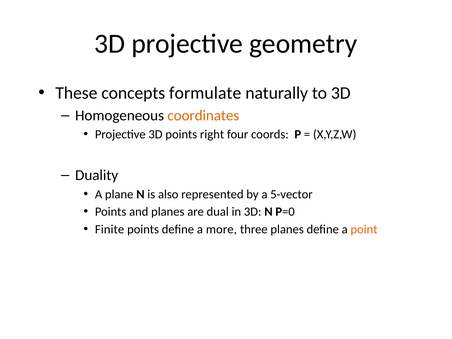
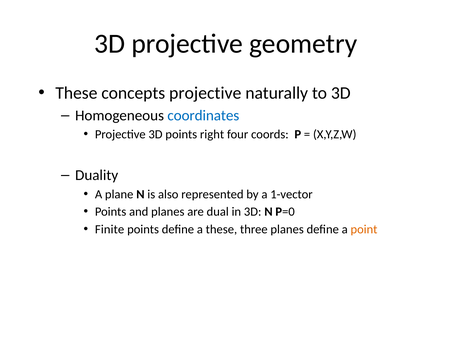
concepts formulate: formulate -> projective (205, 93)
coordinates colour: orange -> blue (203, 116)
5-vector: 5-vector -> 1-vector (291, 194)
a more: more -> these (221, 229)
